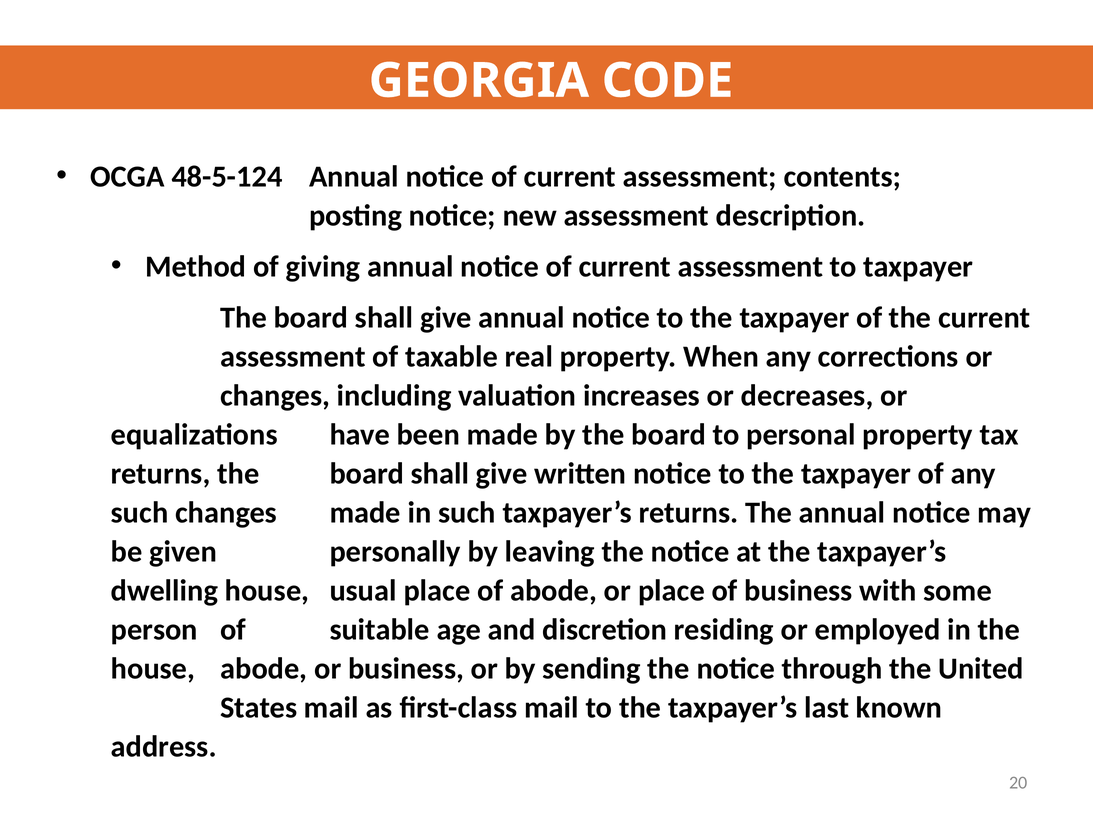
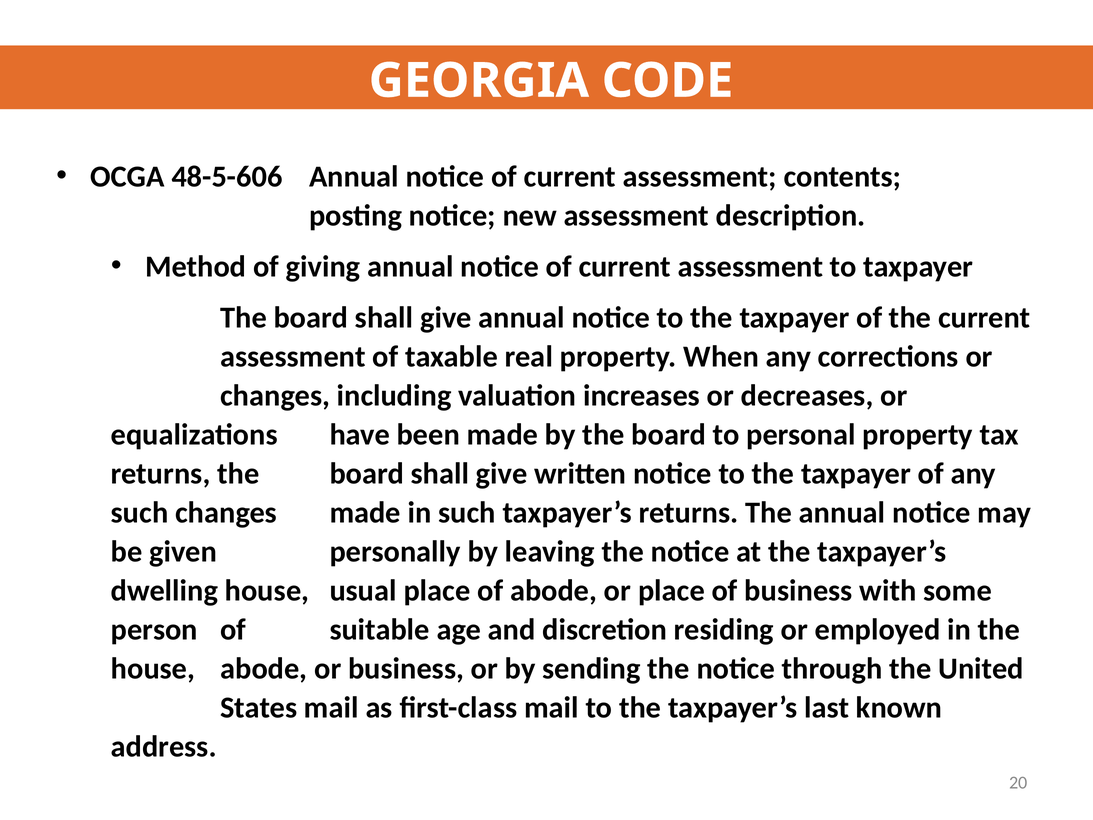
48-5-124: 48-5-124 -> 48-5-606 (227, 176)
